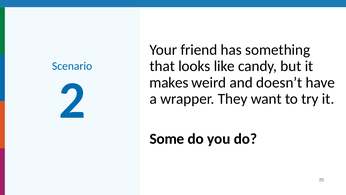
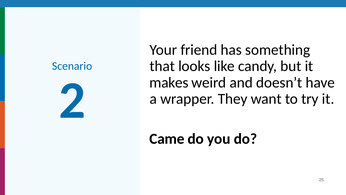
Some: Some -> Came (167, 139)
